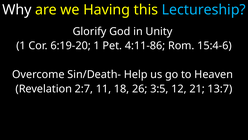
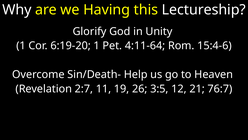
Lectureship colour: light blue -> white (204, 10)
4:11-86: 4:11-86 -> 4:11-64 (145, 46)
18: 18 -> 19 (122, 89)
13:7: 13:7 -> 76:7 (220, 89)
